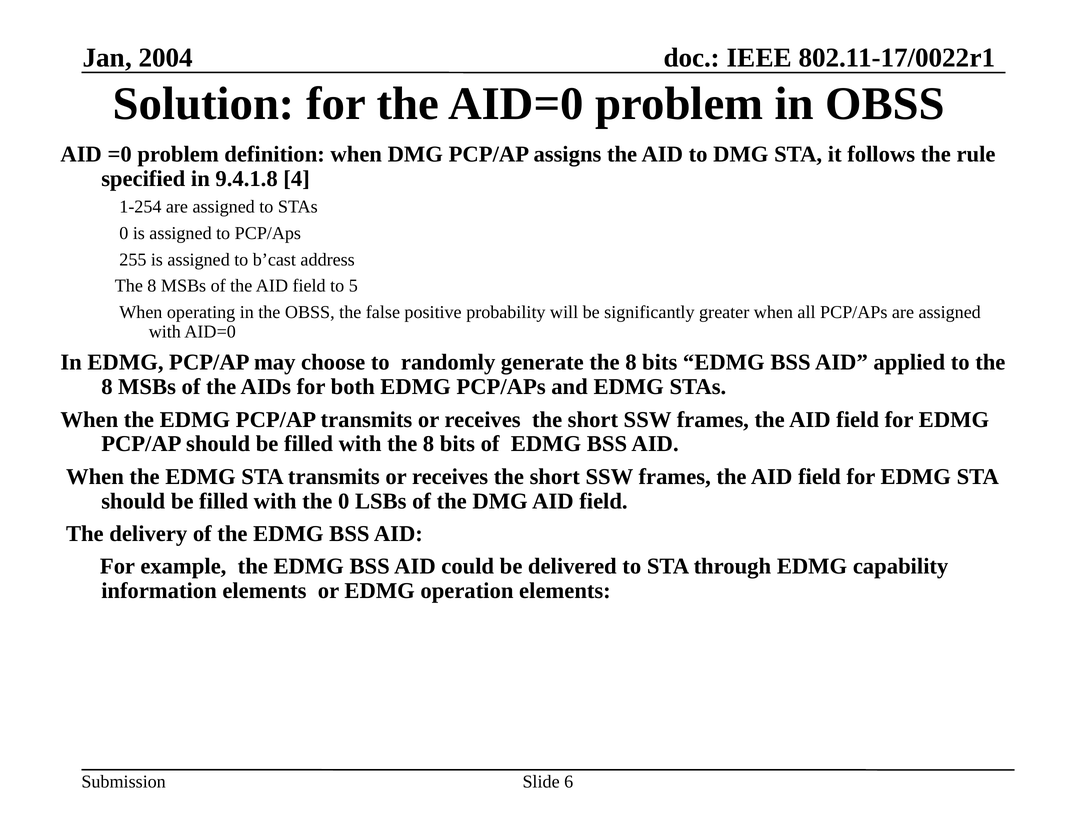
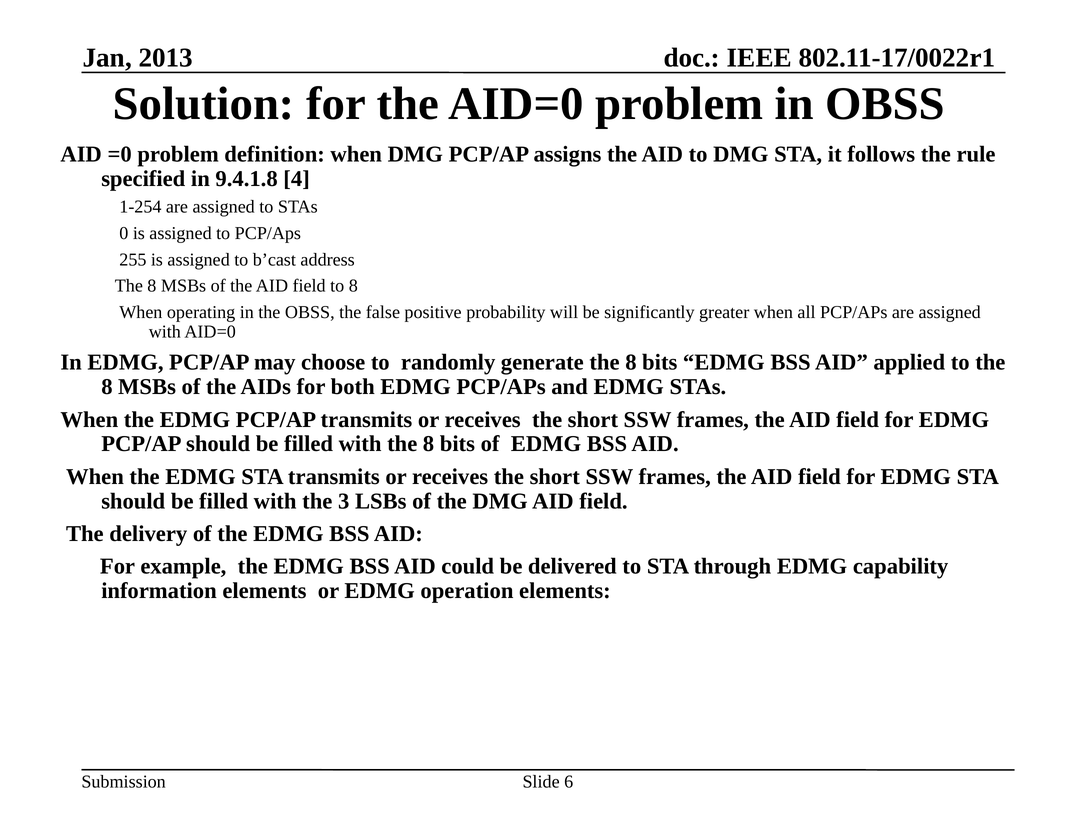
2004: 2004 -> 2013 (166, 58)
to 5: 5 -> 8 (353, 286)
the 0: 0 -> 3 (344, 501)
